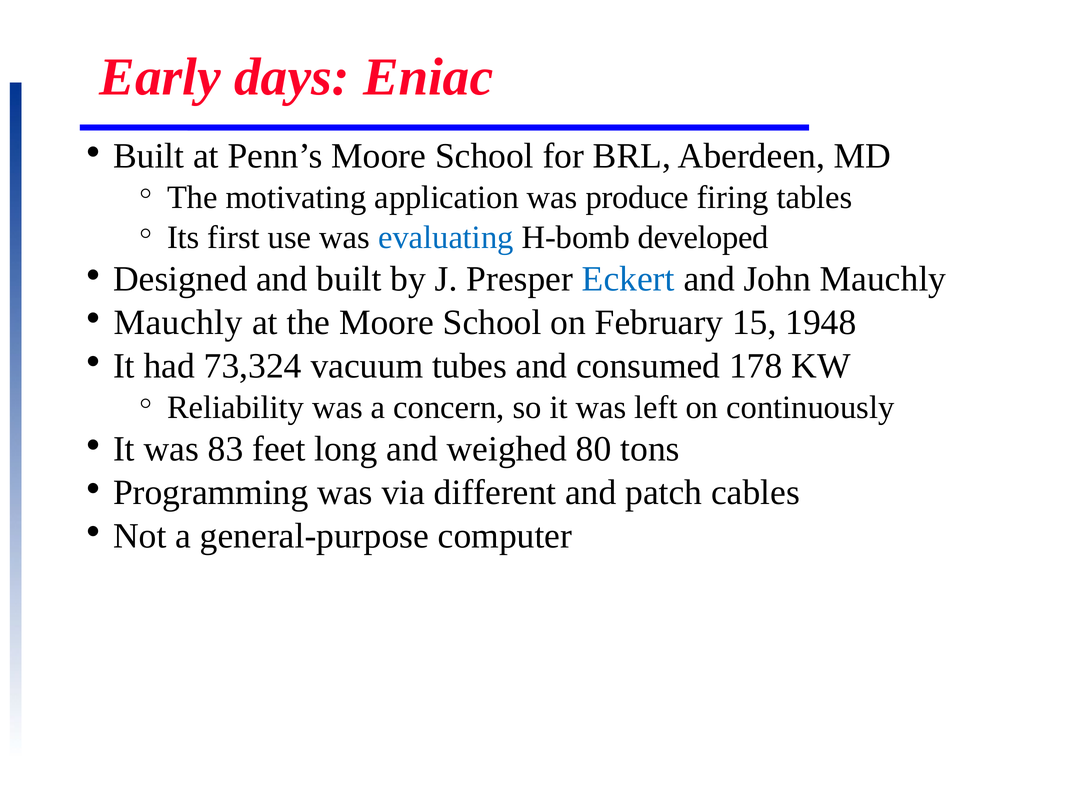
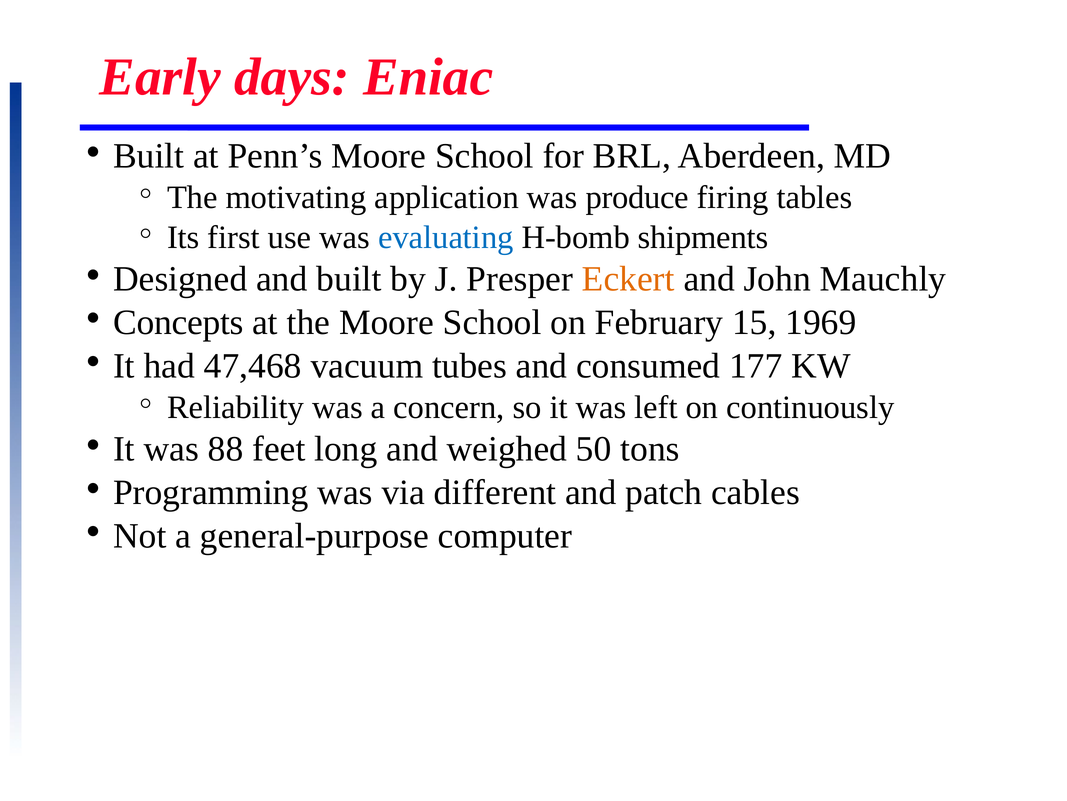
developed: developed -> shipments (703, 237)
Eckert colour: blue -> orange (628, 279)
Mauchly: Mauchly -> Concepts (178, 322)
1948: 1948 -> 1969 (821, 322)
73,324: 73,324 -> 47,468 (253, 366)
178: 178 -> 177 (756, 366)
83: 83 -> 88 (226, 449)
80: 80 -> 50 (594, 449)
